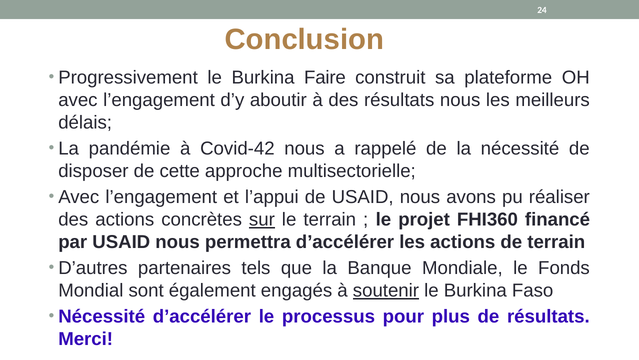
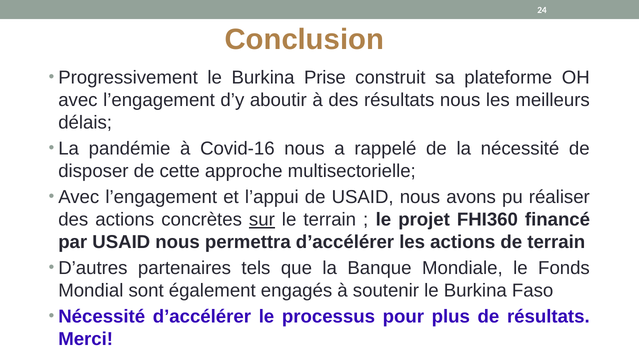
Faire: Faire -> Prise (325, 78)
Covid-42: Covid-42 -> Covid-16 (237, 148)
soutenir underline: present -> none (386, 290)
